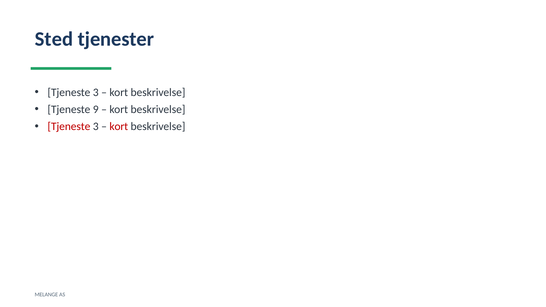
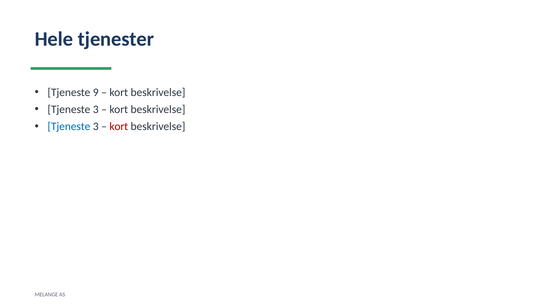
Sted: Sted -> Hele (54, 39)
3: 3 -> 9 (96, 92)
9: 9 -> 3 (96, 110)
Tjeneste colour: red -> blue (69, 127)
